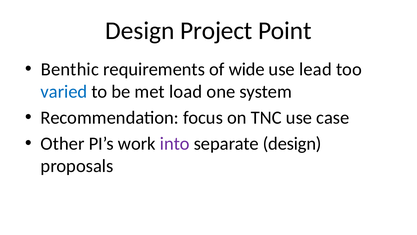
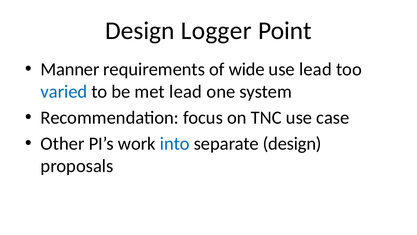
Project: Project -> Logger (216, 31)
Benthic: Benthic -> Manner (70, 69)
met load: load -> lead (186, 91)
into colour: purple -> blue (175, 143)
